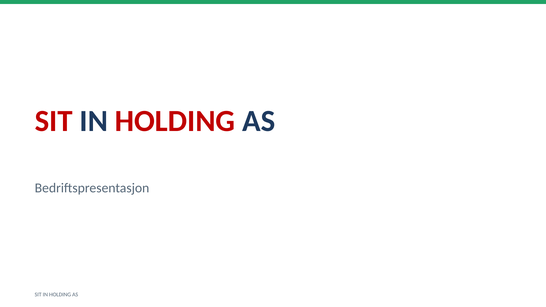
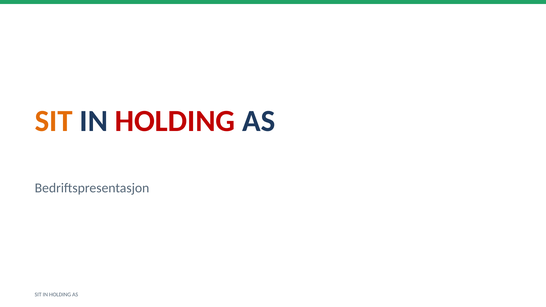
SIT colour: red -> orange (54, 121)
